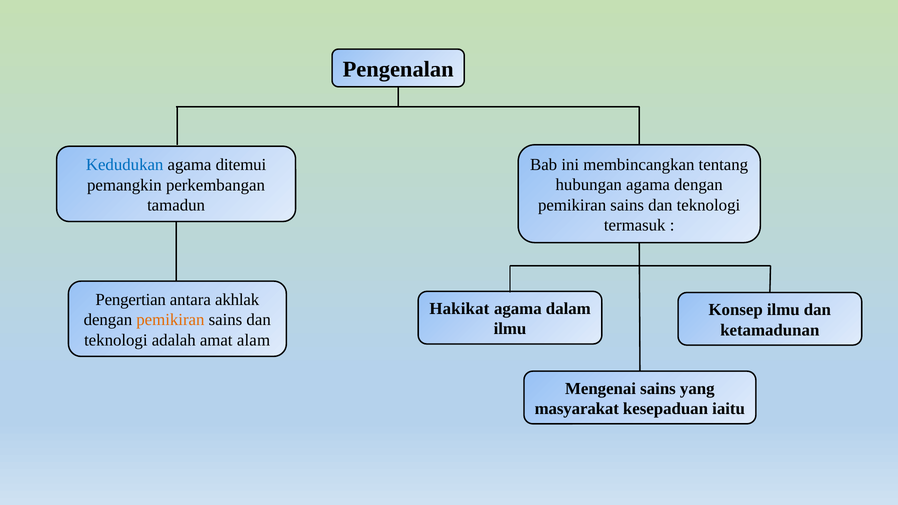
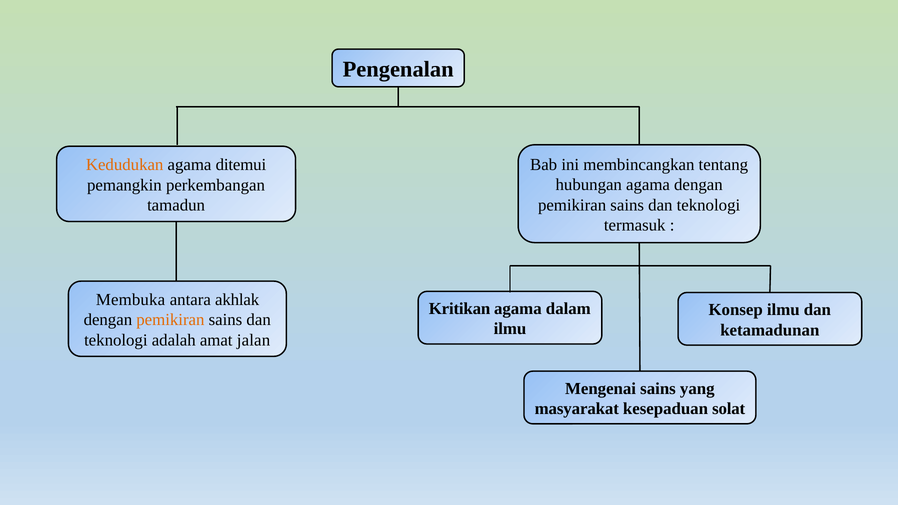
Kedudukan colour: blue -> orange (125, 165)
Pengertian: Pengertian -> Membuka (131, 300)
Hakikat: Hakikat -> Kritikan (460, 309)
alam: alam -> jalan (254, 340)
iaitu: iaitu -> solat (729, 409)
